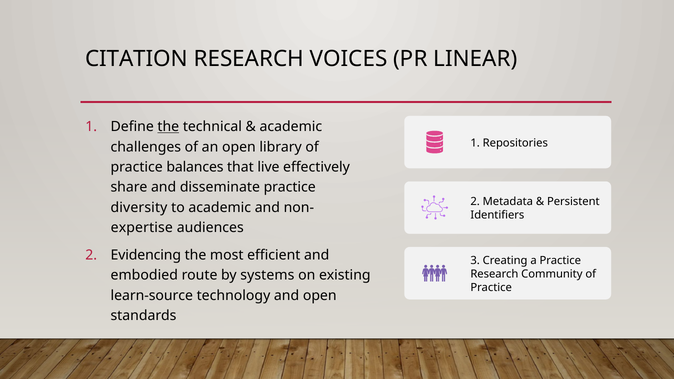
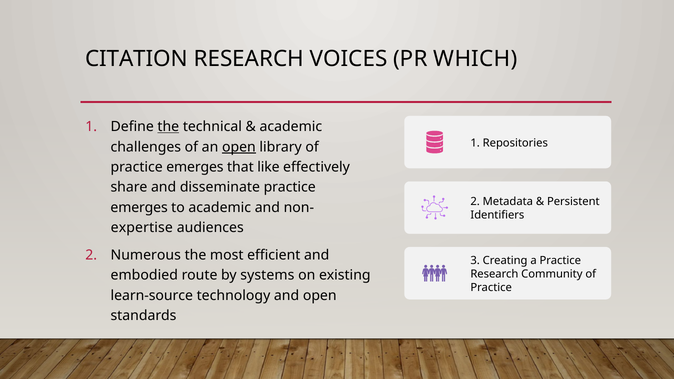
LINEAR: LINEAR -> WHICH (475, 59)
open underline: none -> present (239, 147)
balances: balances -> emerges (195, 167)
live: live -> like (269, 167)
diversity: diversity -> emerges (139, 208)
Evidencing: Evidencing -> Numerous (146, 255)
